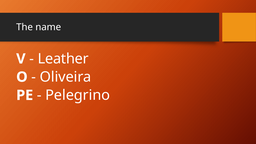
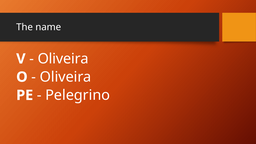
Leather: Leather -> Oliveira (63, 59)
